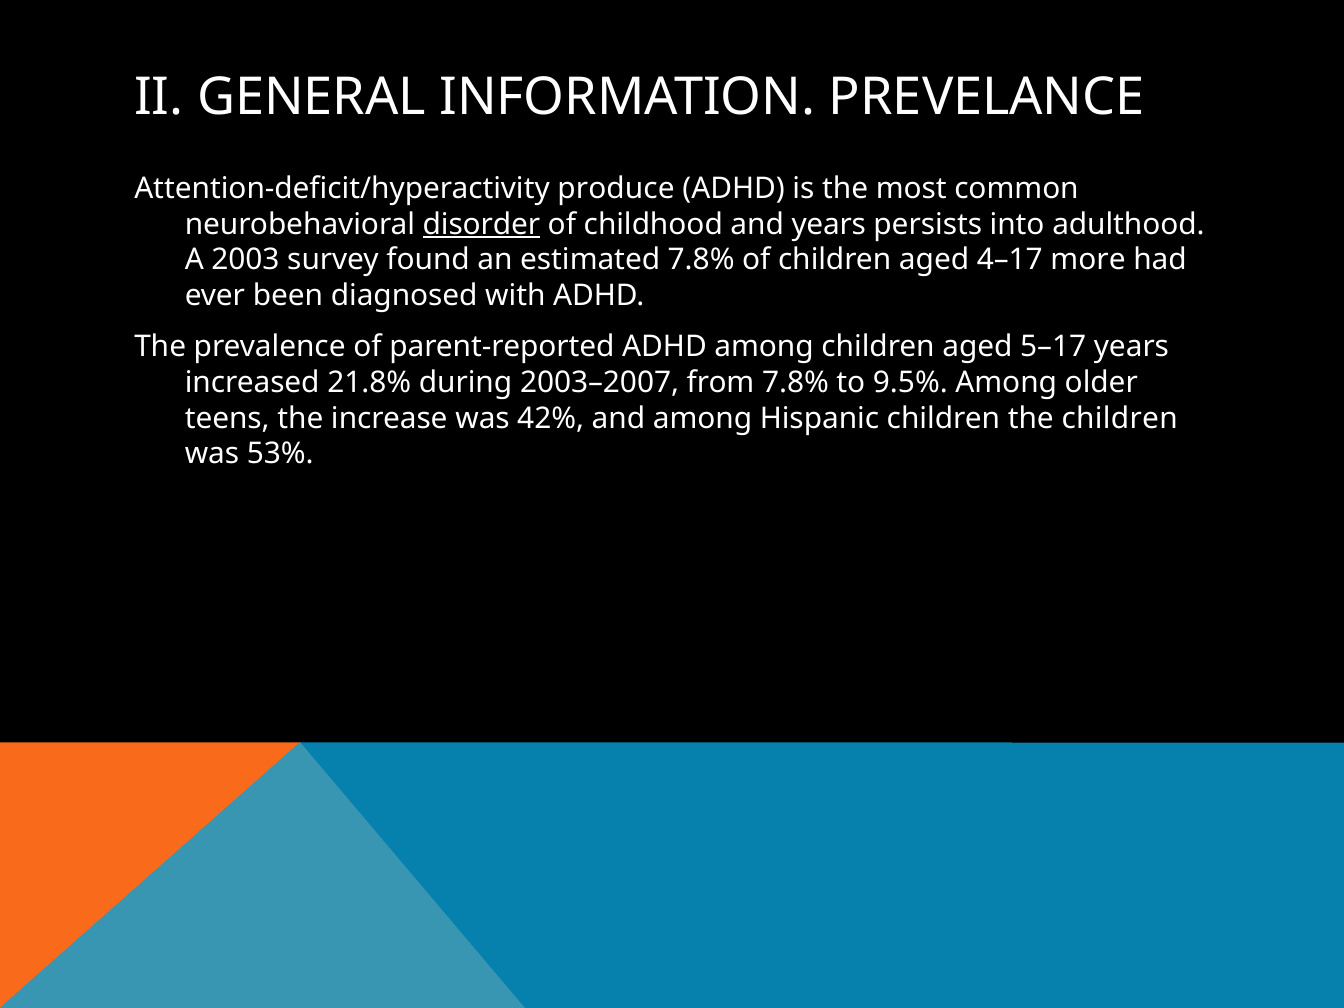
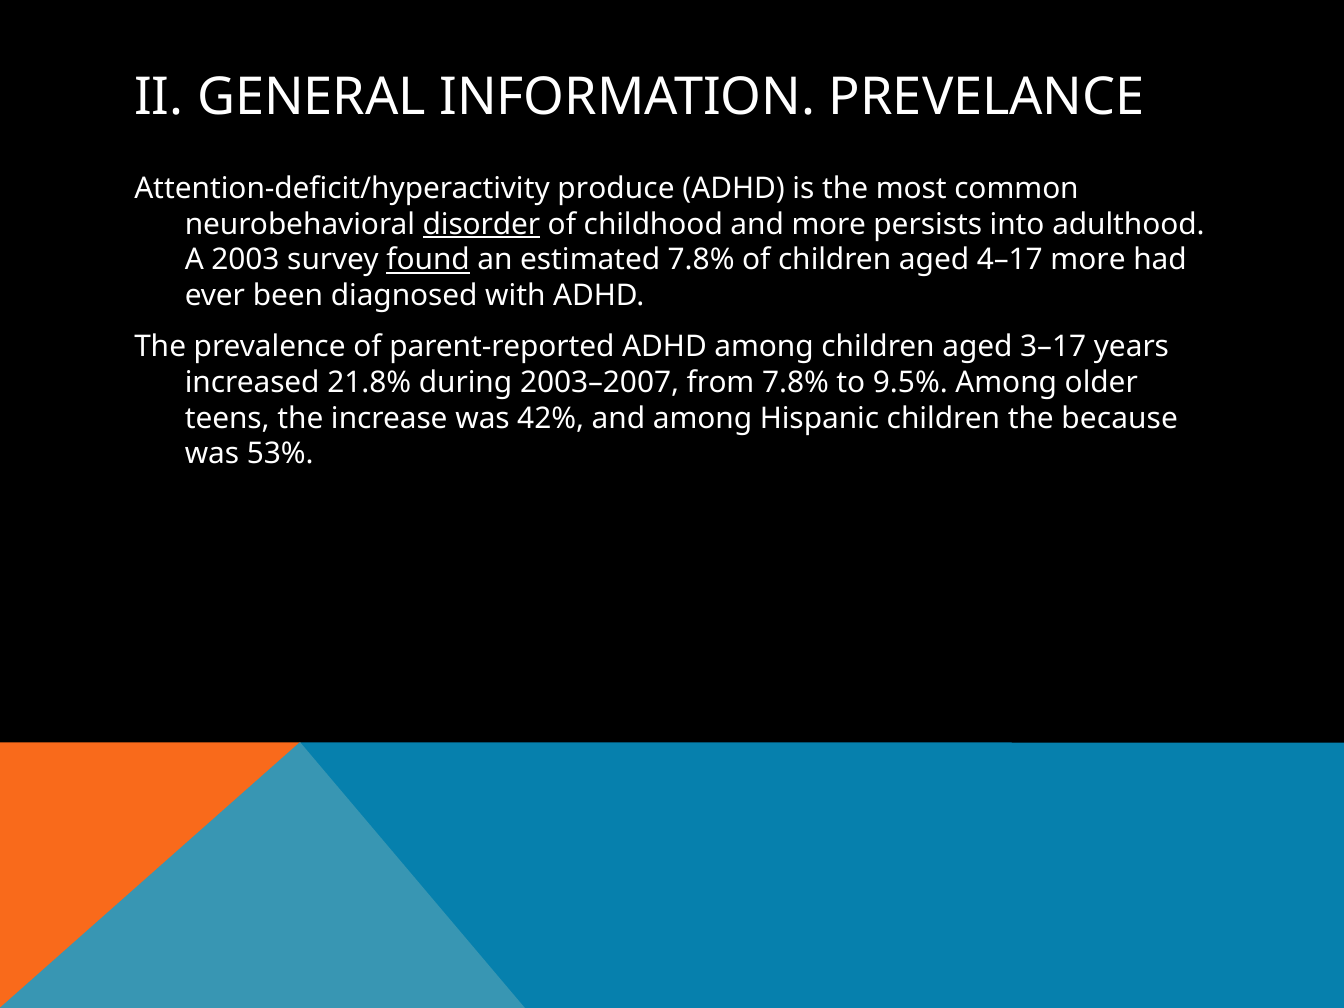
and years: years -> more (829, 224)
found underline: none -> present (428, 260)
5–17: 5–17 -> 3–17 (1053, 347)
the children: children -> because (1120, 418)
